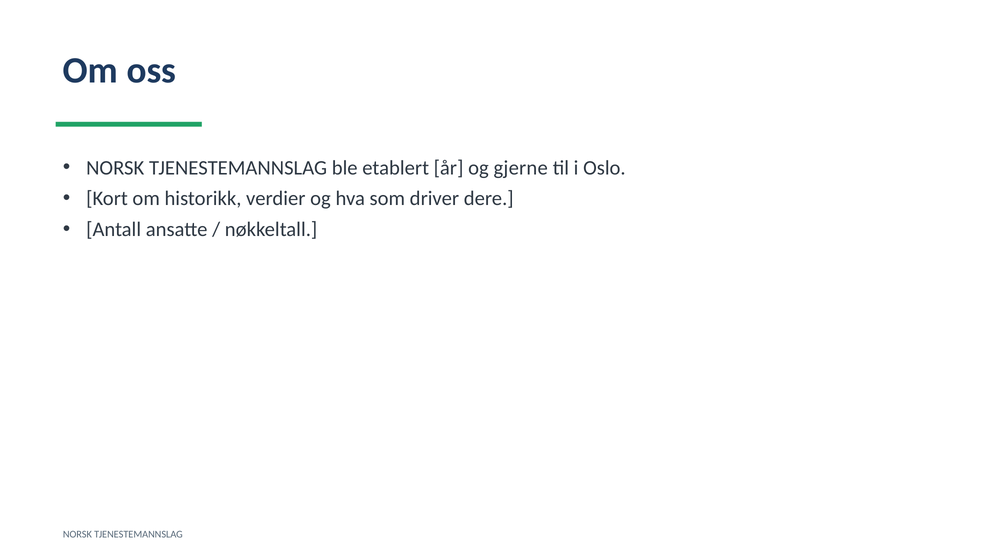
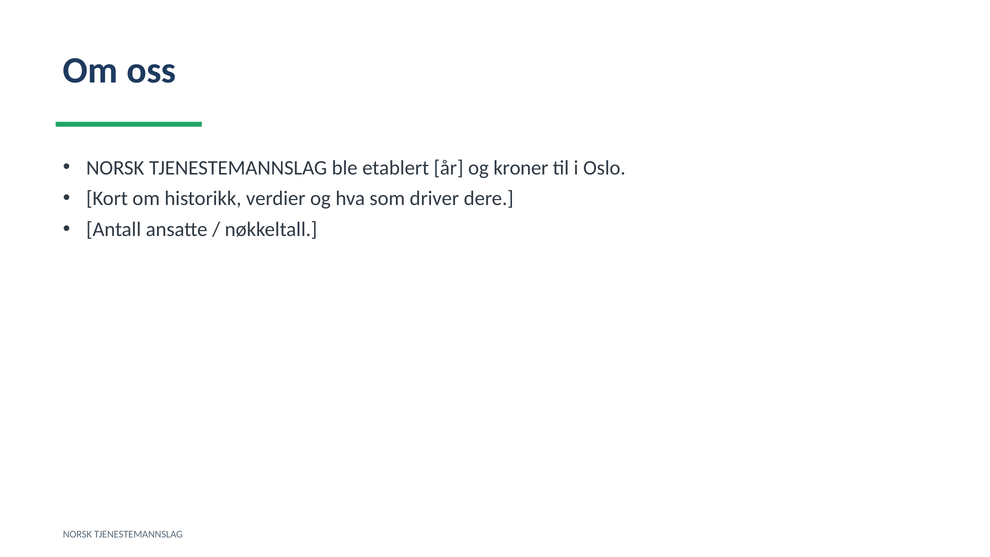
gjerne: gjerne -> kroner (521, 168)
